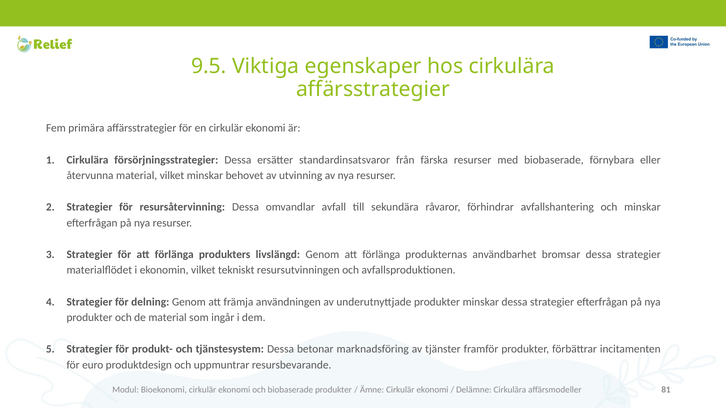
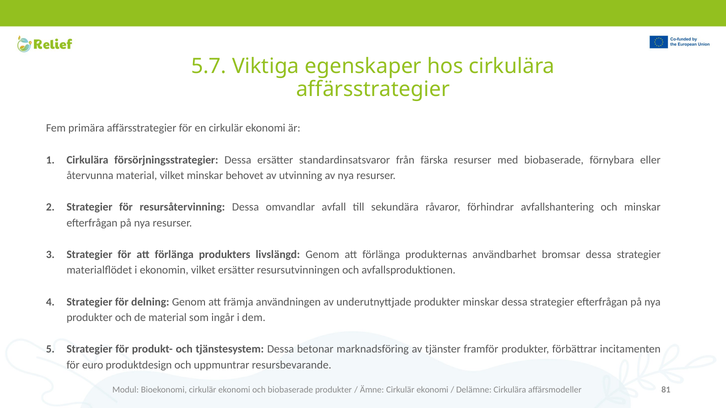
9.5: 9.5 -> 5.7 (209, 66)
vilket tekniskt: tekniskt -> ersätter (236, 270)
